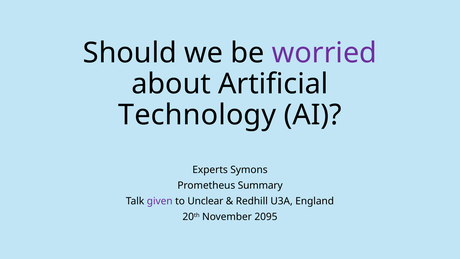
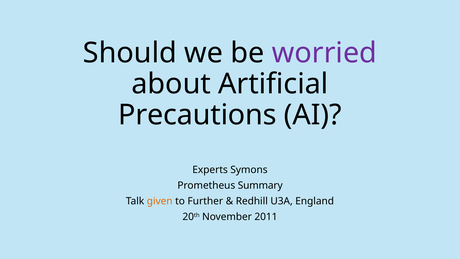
Technology: Technology -> Precautions (197, 115)
given colour: purple -> orange (160, 201)
Unclear: Unclear -> Further (205, 201)
2095: 2095 -> 2011 (266, 217)
